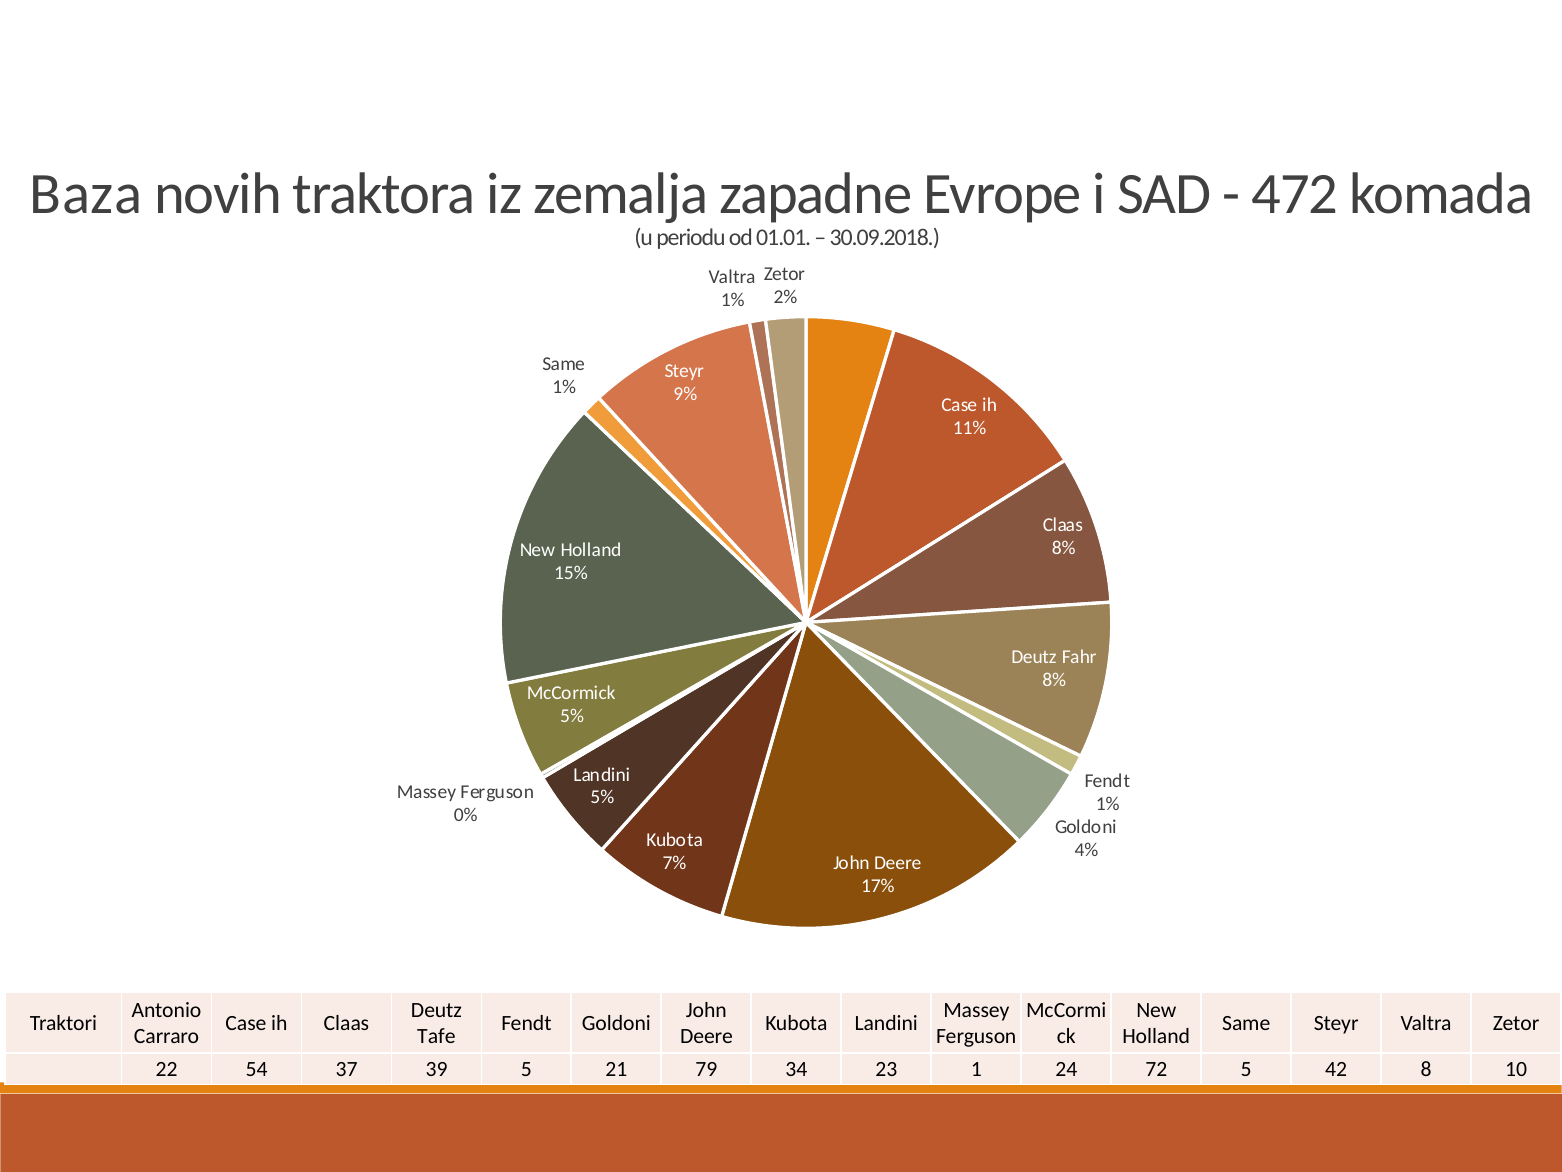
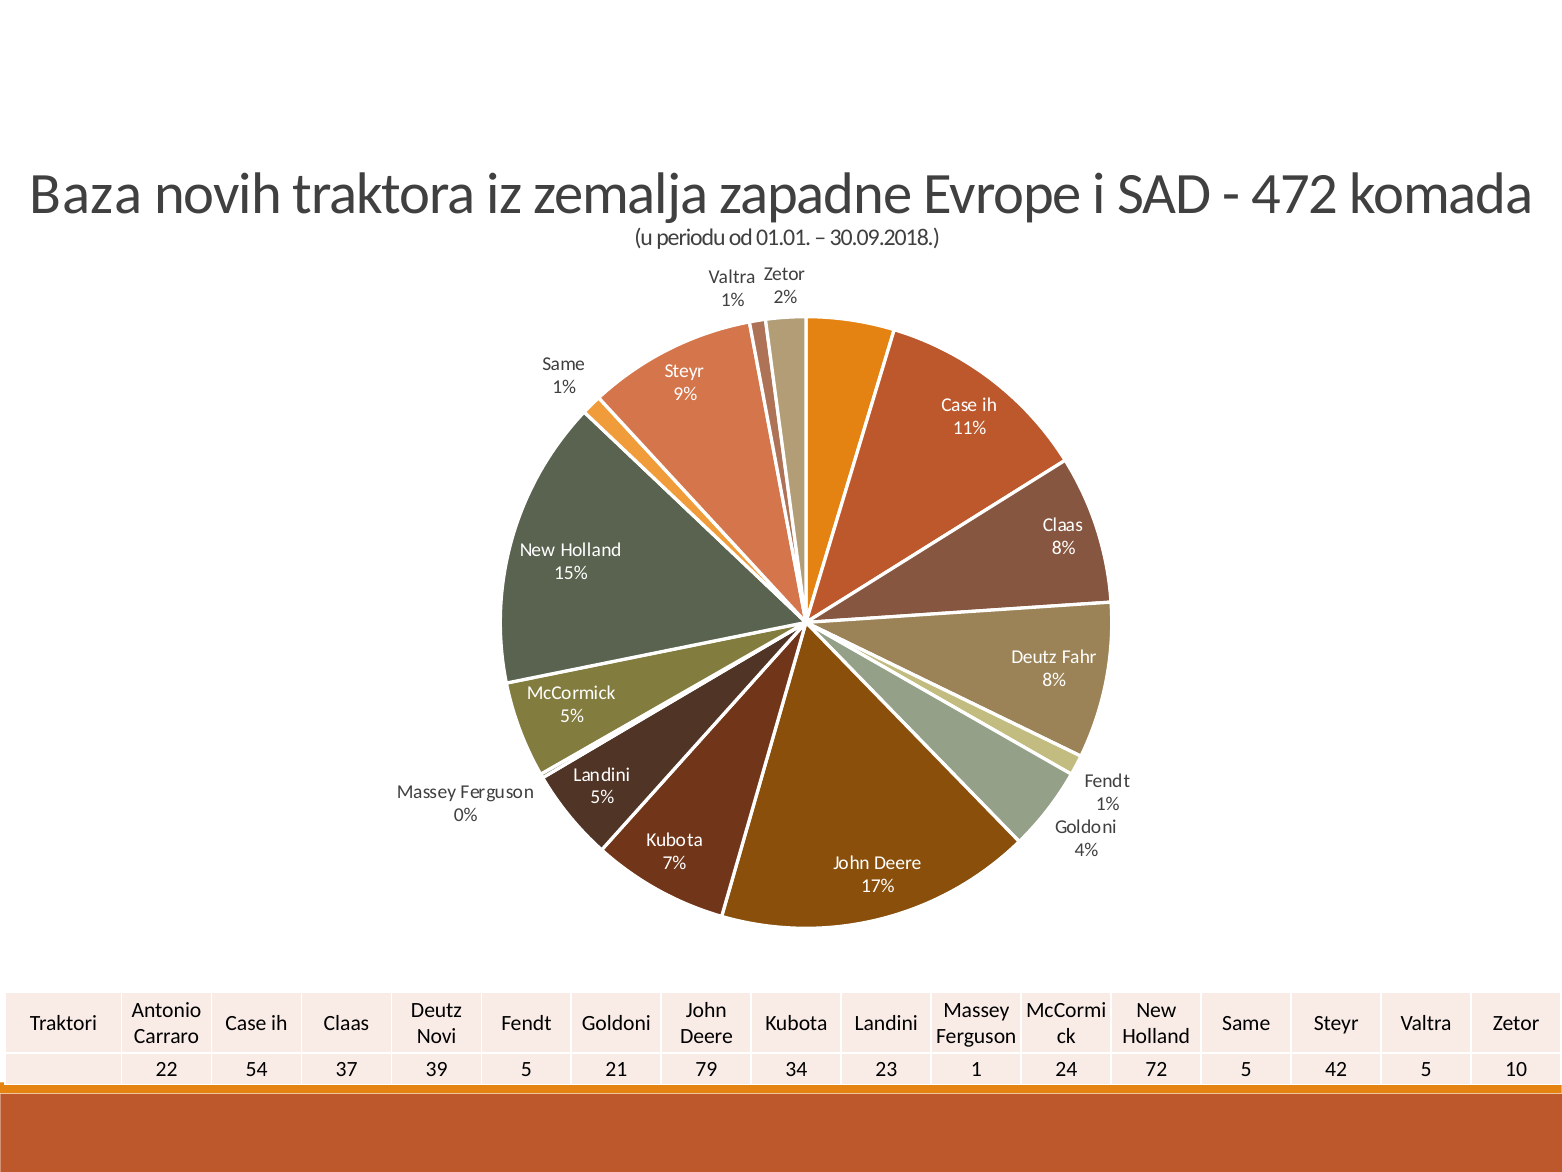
Tafe: Tafe -> Novi (437, 1036)
42 8: 8 -> 5 (1426, 1069)
